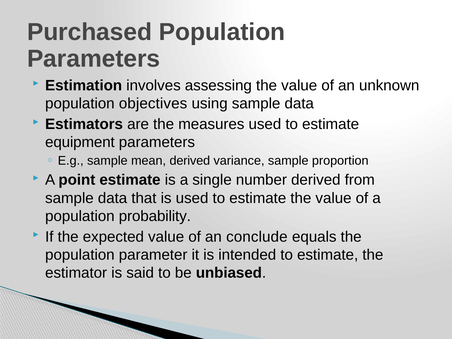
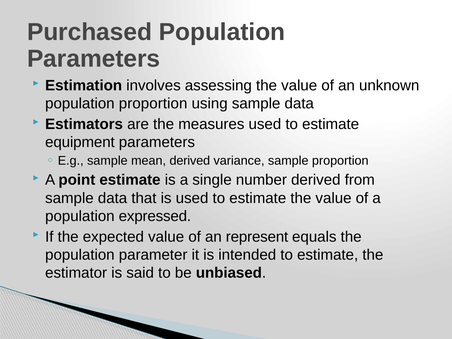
population objectives: objectives -> proportion (153, 104)
probability: probability -> expressed (155, 216)
conclude: conclude -> represent (257, 237)
